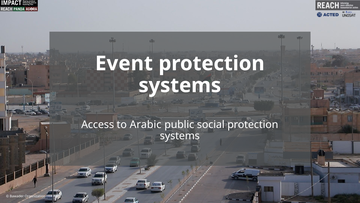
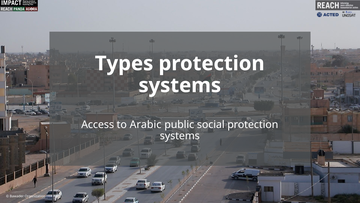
Event: Event -> Types (124, 63)
